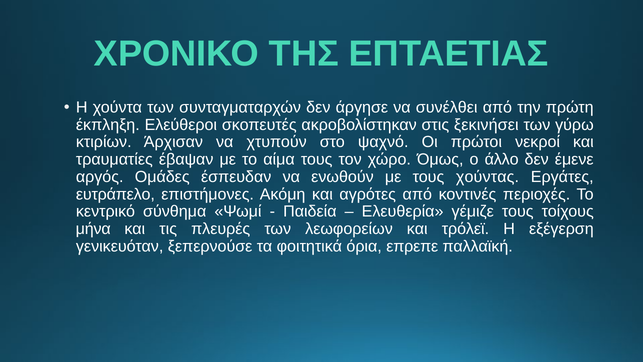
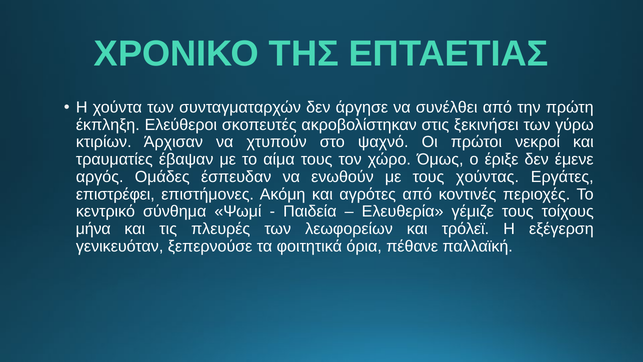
άλλο: άλλο -> έριξε (502, 159)
ευτράπελο: ευτράπελο -> επιστρέφει (115, 194)
επρεπε: επρεπε -> πέθανε (412, 246)
